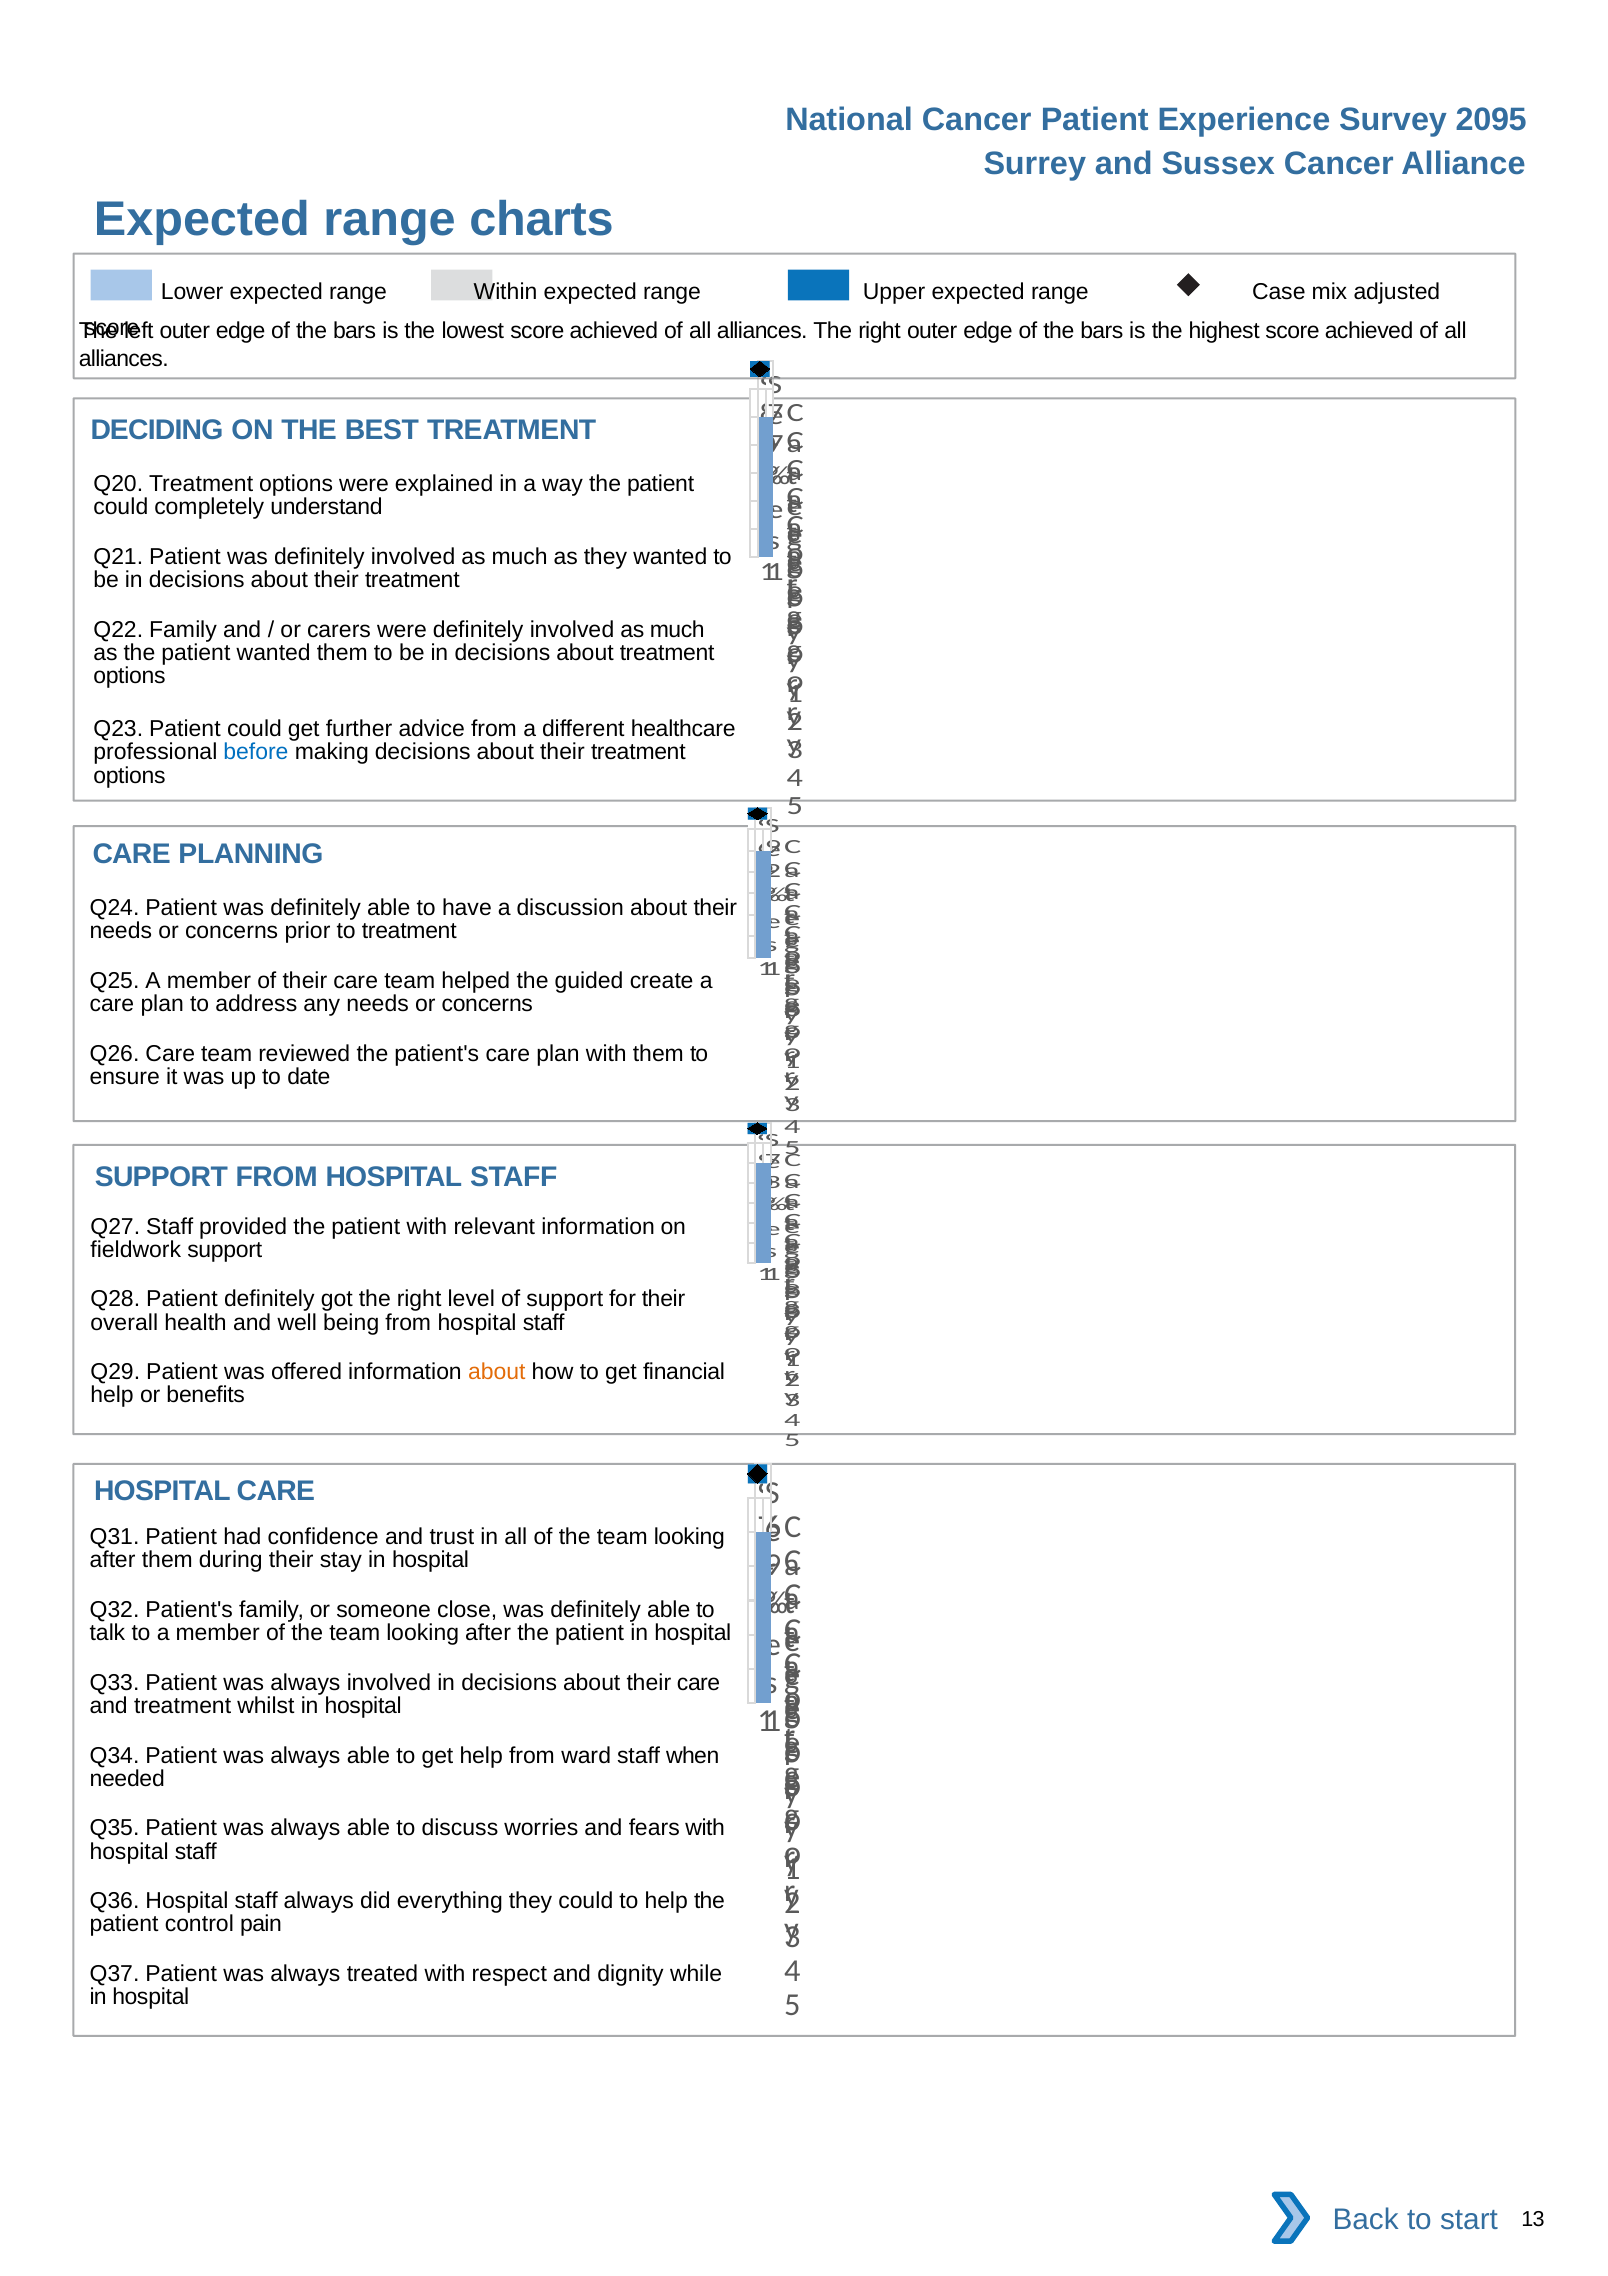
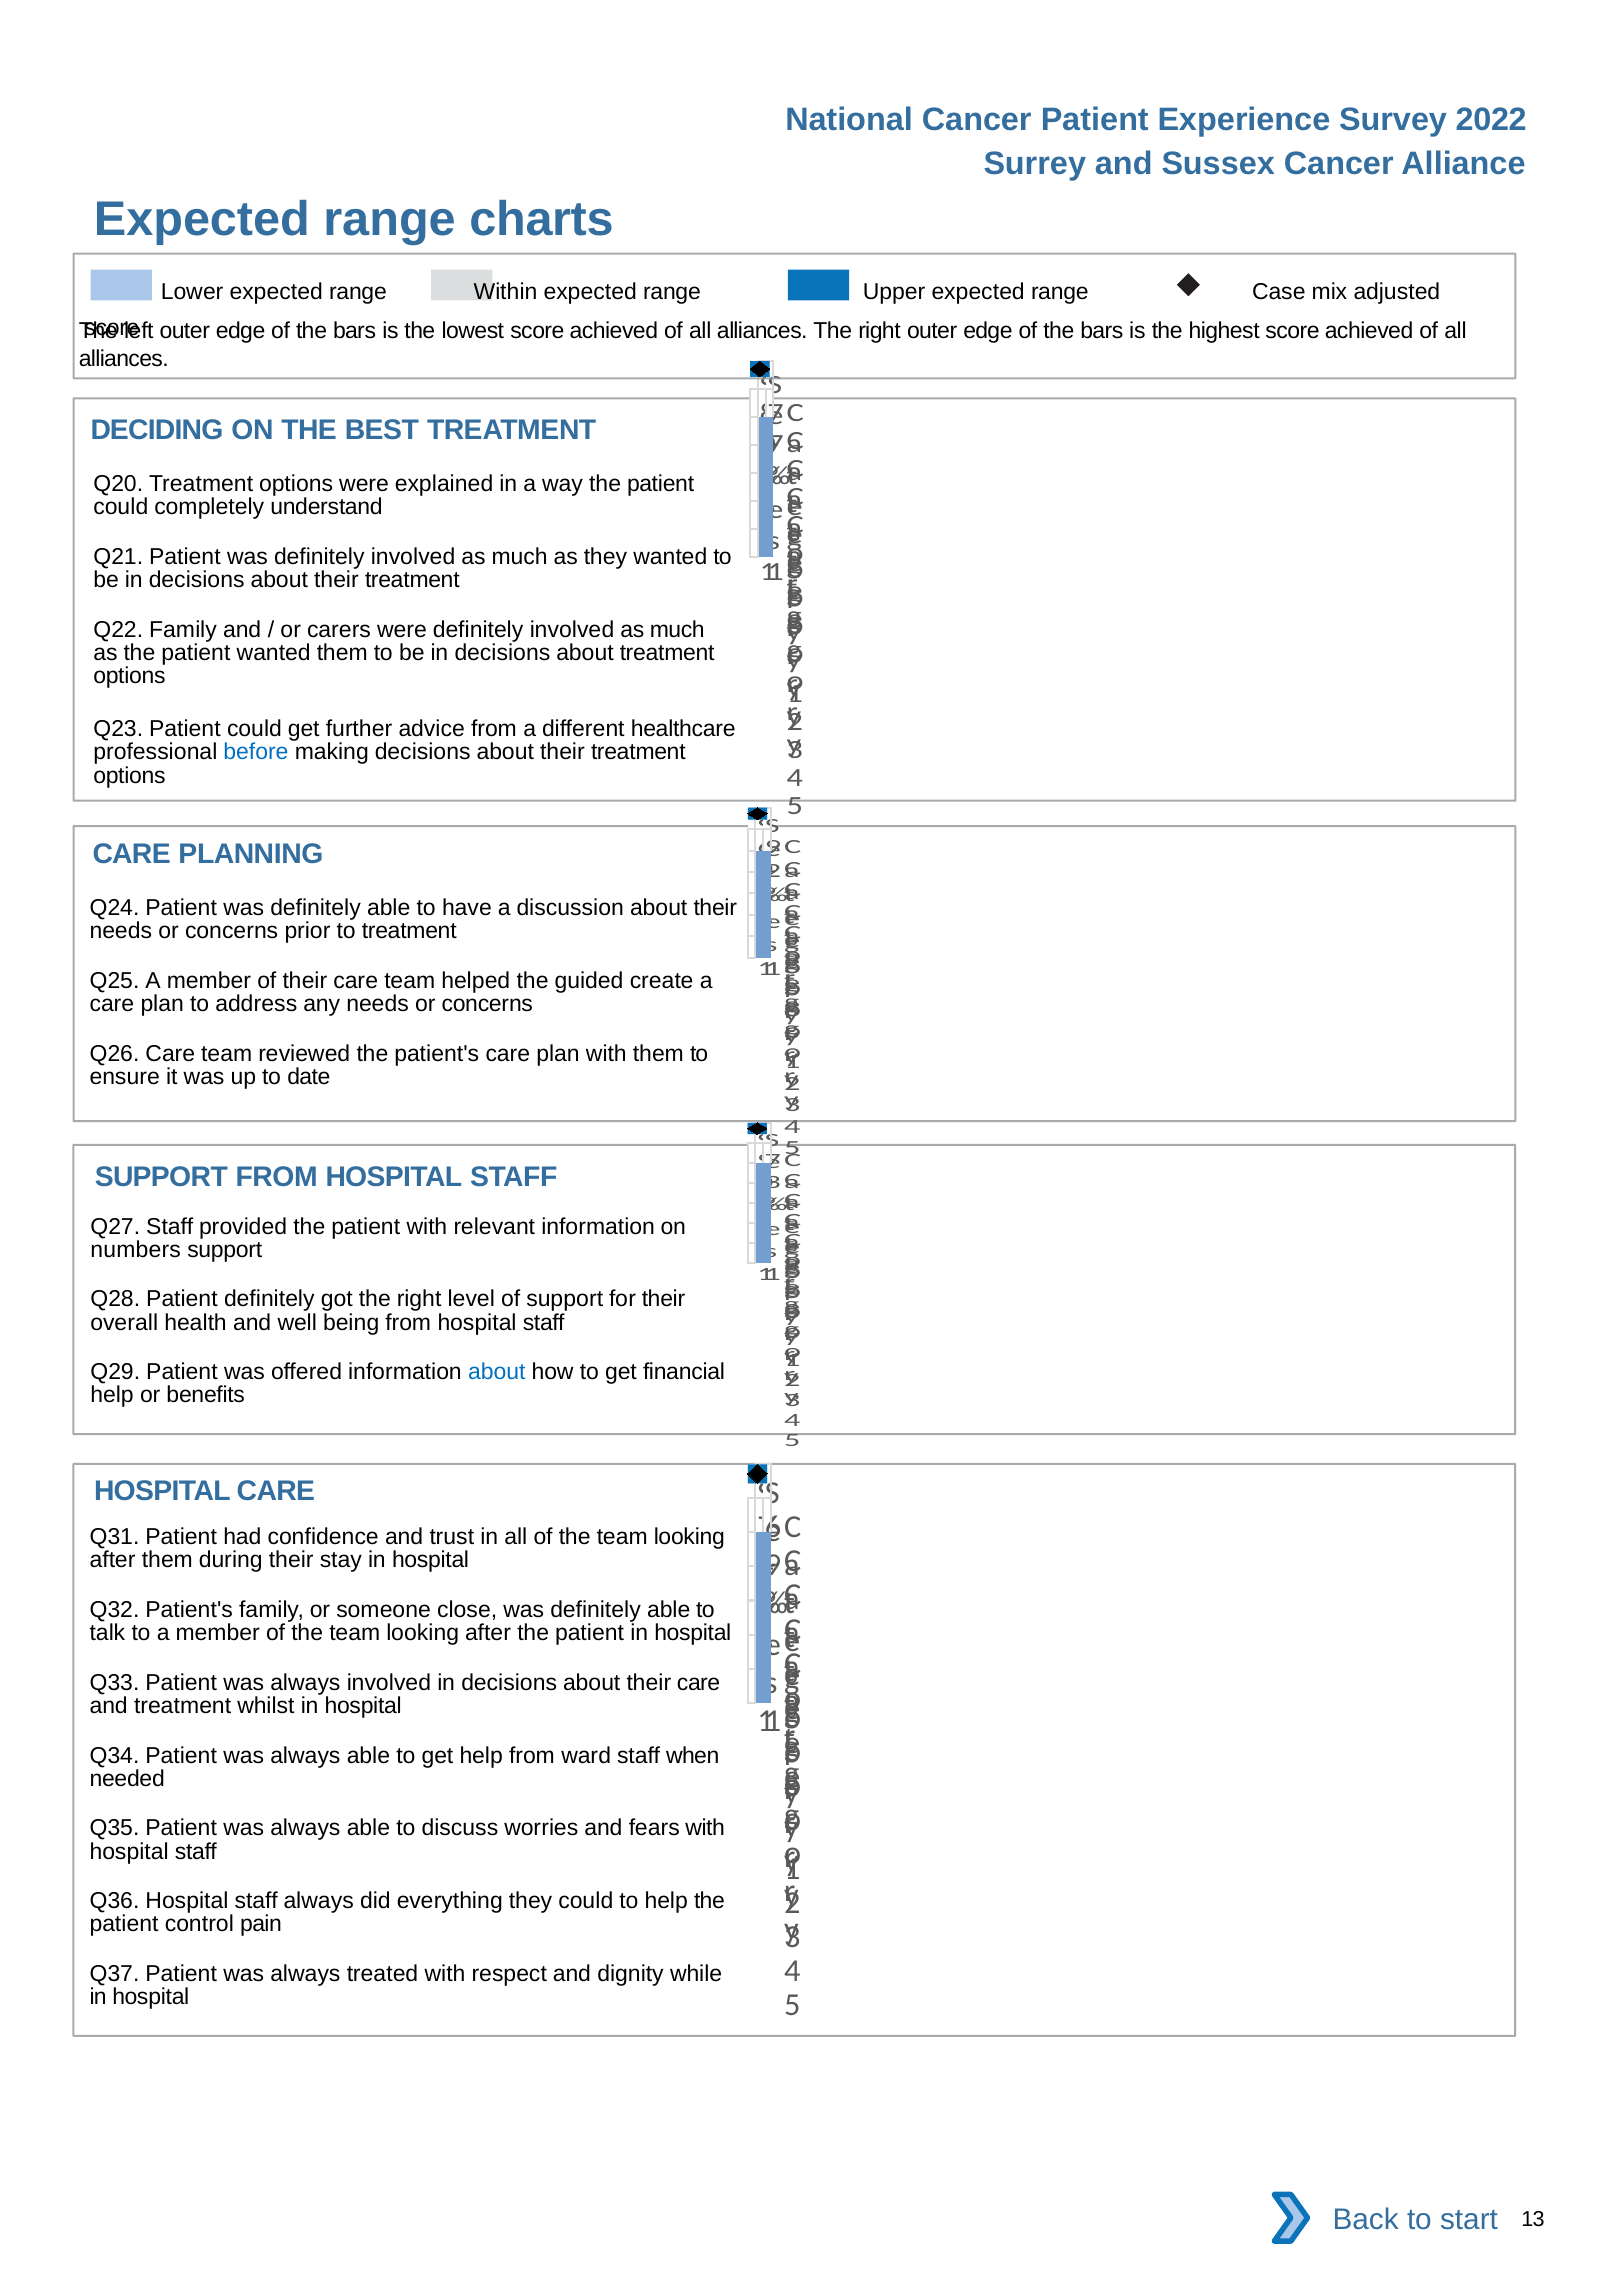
2095: 2095 -> 2022 (1491, 120)
fieldwork: fieldwork -> numbers (136, 1250)
about colour: orange -> blue (497, 1372)
